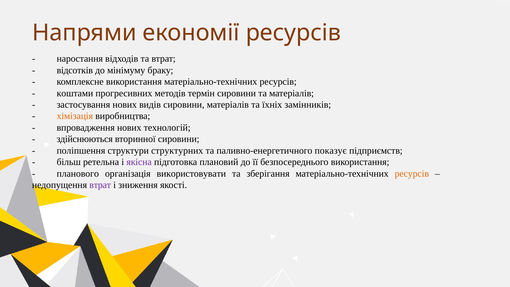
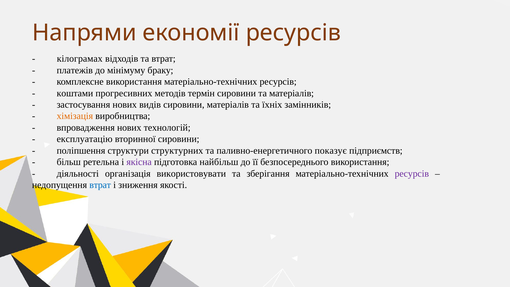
наростання: наростання -> кілограмах (80, 59)
відсотків: відсотків -> платежів (75, 70)
здійснюються: здійснюються -> експлуатацію (85, 139)
плановий: плановий -> найбільш (219, 162)
планового: планового -> діяльності (78, 173)
ресурсів colour: orange -> purple (412, 173)
втрат colour: purple -> blue (100, 185)
